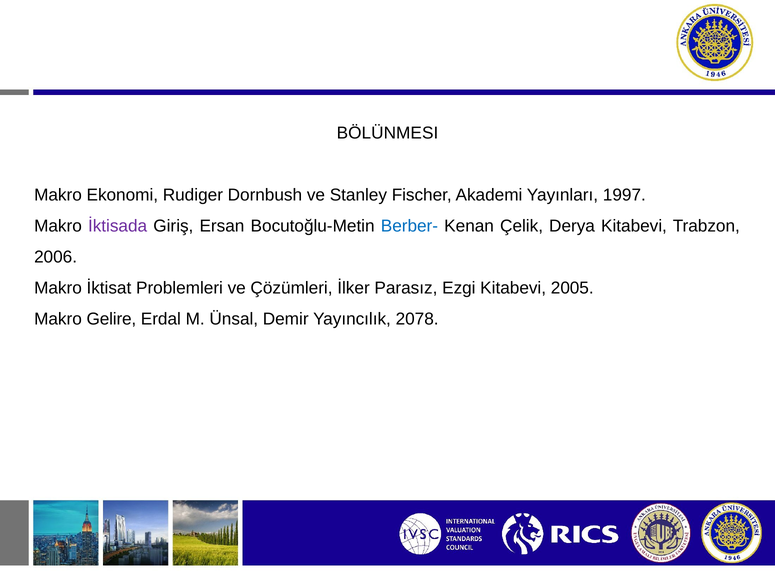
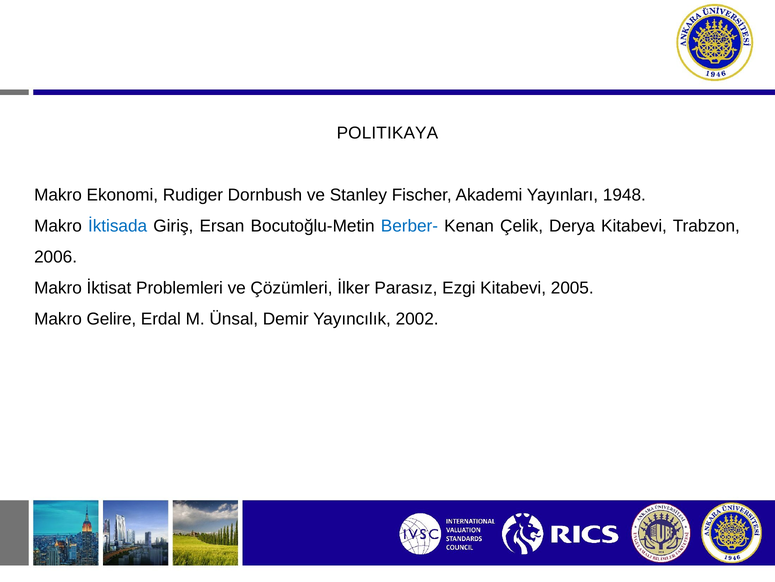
BÖLÜNMESI: BÖLÜNMESI -> POLITIKAYA (387, 133)
1997: 1997 -> 1948 (624, 195)
İktisada colour: purple -> blue (118, 226)
2078: 2078 -> 2002 (417, 319)
